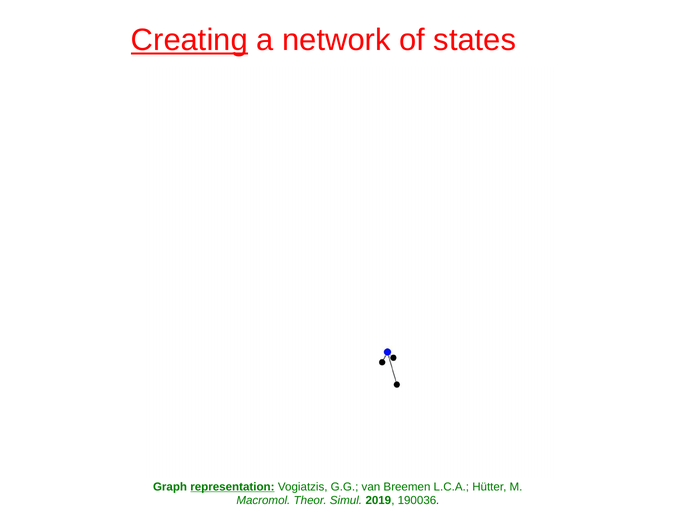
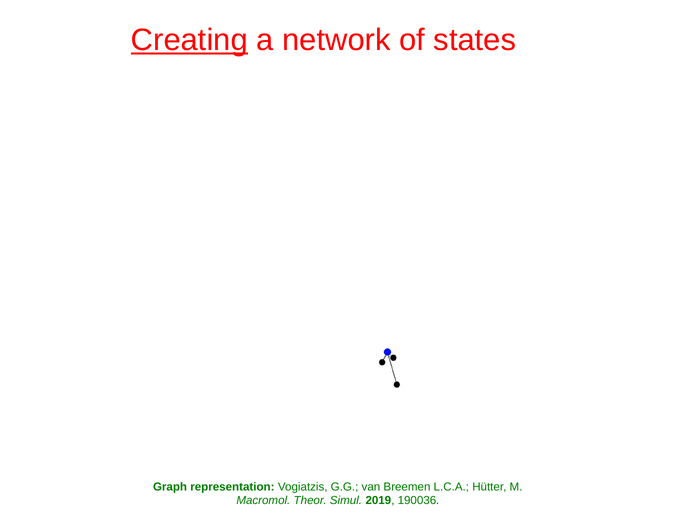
representation underline: present -> none (232, 487)
